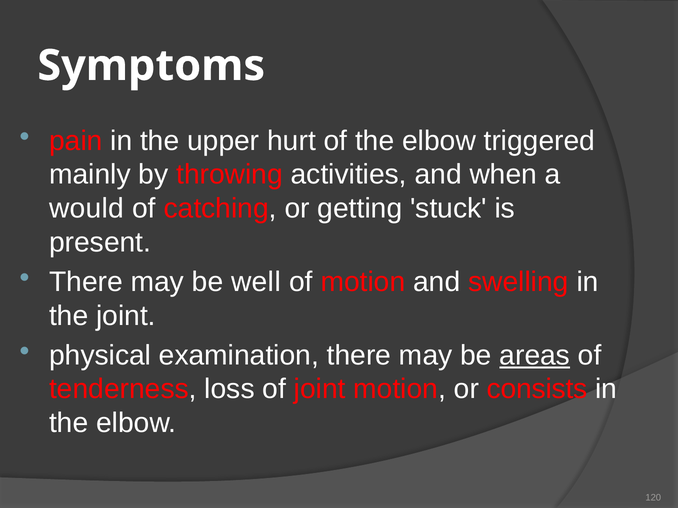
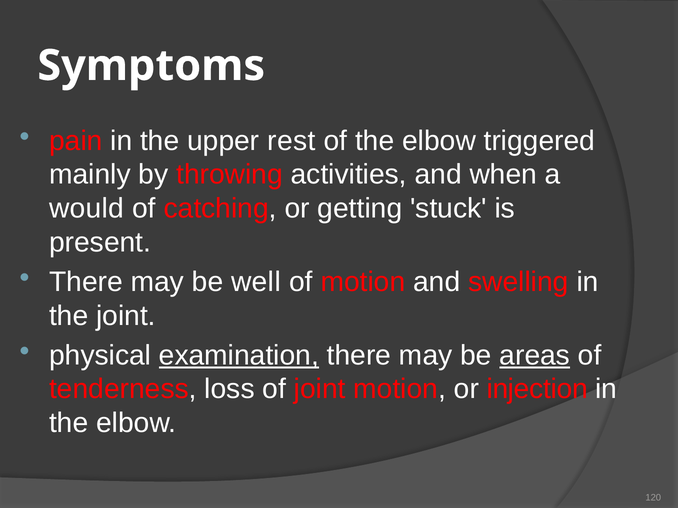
hurt: hurt -> rest (291, 141)
examination underline: none -> present (239, 356)
consists: consists -> injection (537, 390)
